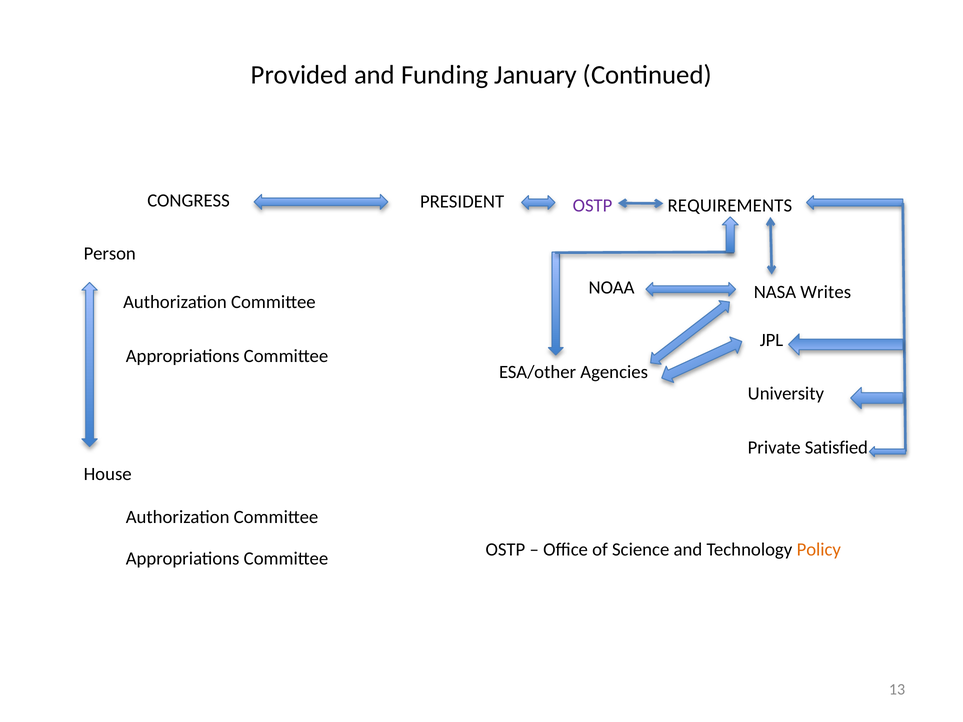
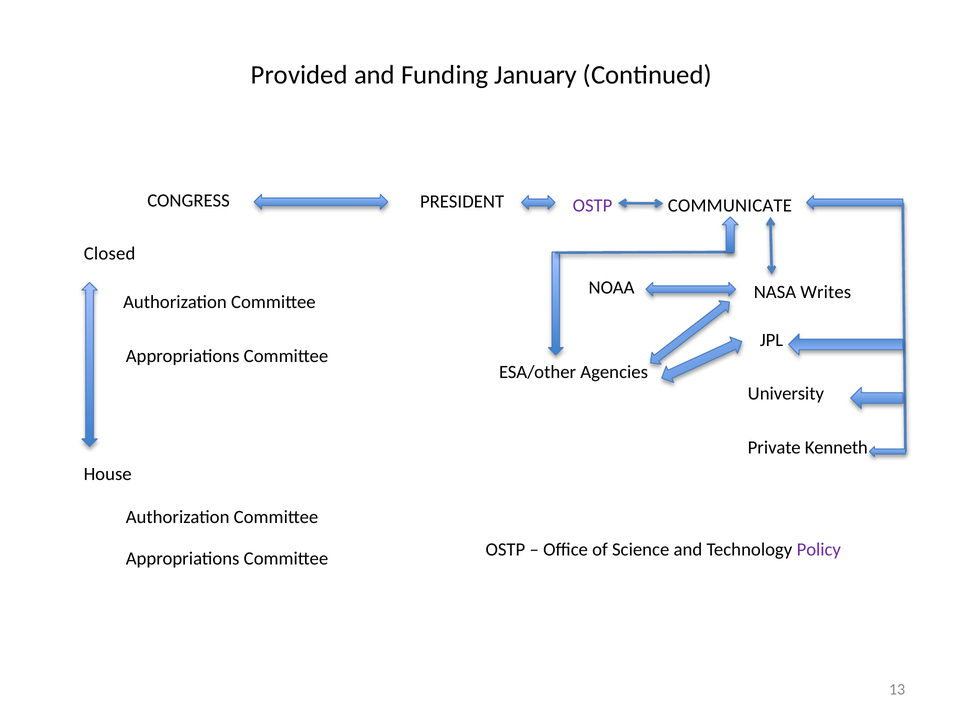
REQUIREMENTS: REQUIREMENTS -> COMMUNICATE (730, 206)
Person: Person -> Closed (110, 253)
Satisfied: Satisfied -> Kenneth (836, 448)
Policy colour: orange -> purple (819, 550)
